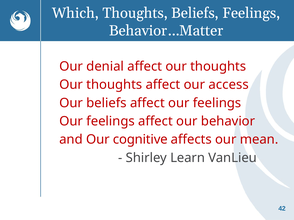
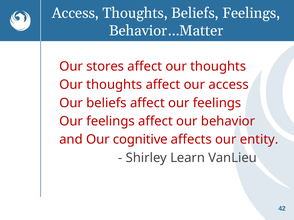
Which: Which -> Access (75, 13)
denial: denial -> stores (105, 67)
mean: mean -> entity (259, 140)
